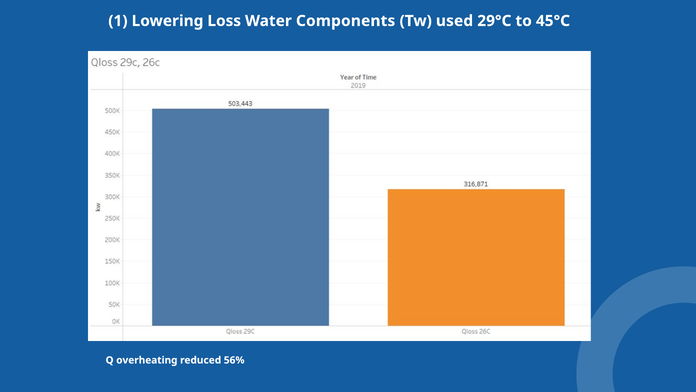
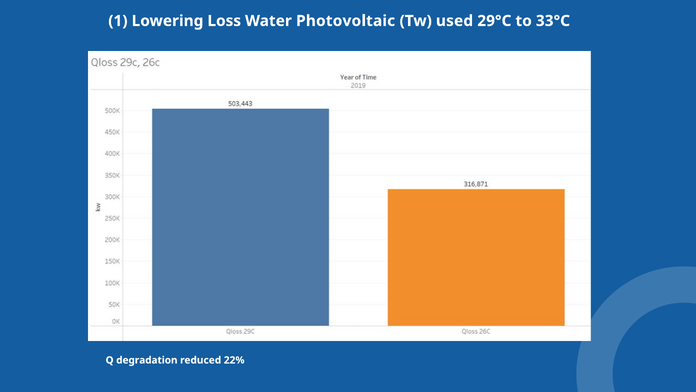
Components: Components -> Photovoltaic (346, 21)
45°C: 45°C -> 33°C (553, 21)
overheating: overheating -> degradation (147, 360)
56%: 56% -> 22% (234, 360)
